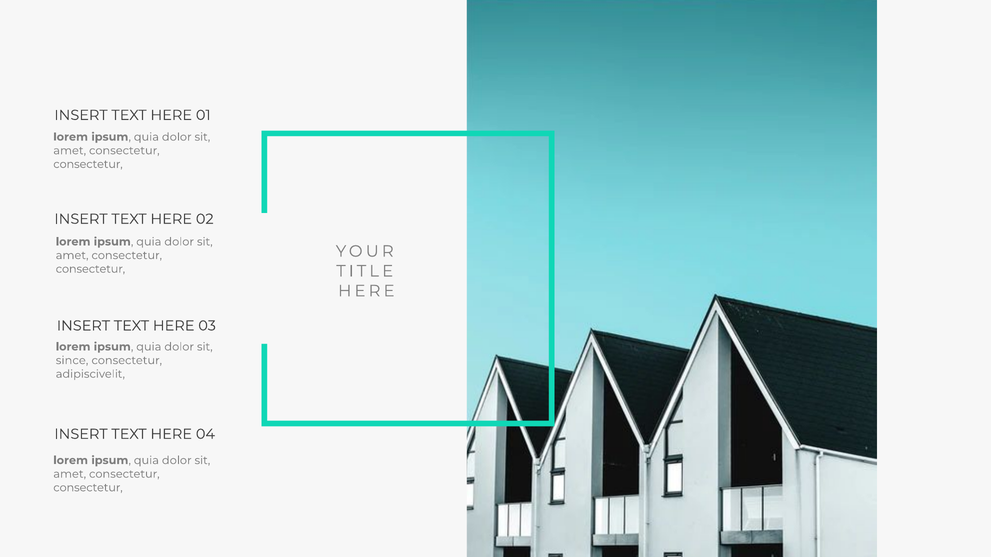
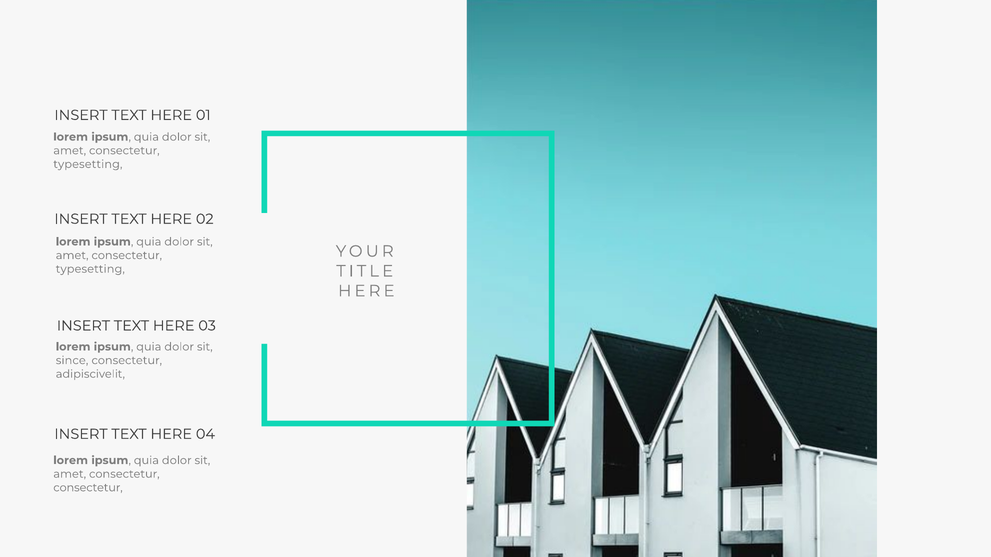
consectetur: consectetur -> typesetting (88, 164)
consectetur: consectetur -> typesetting (90, 269)
